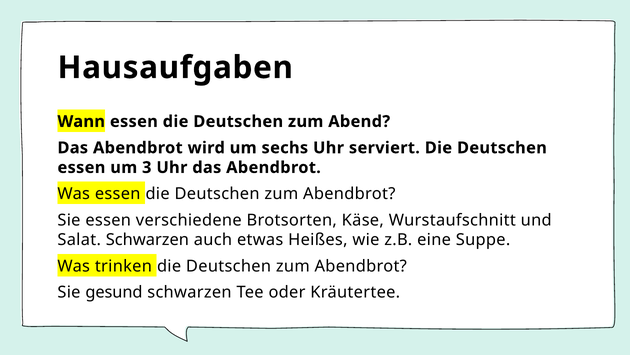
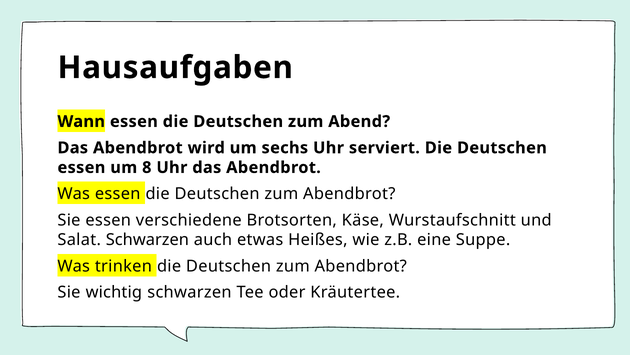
3: 3 -> 8 (147, 167)
gesund: gesund -> wichtig (114, 292)
